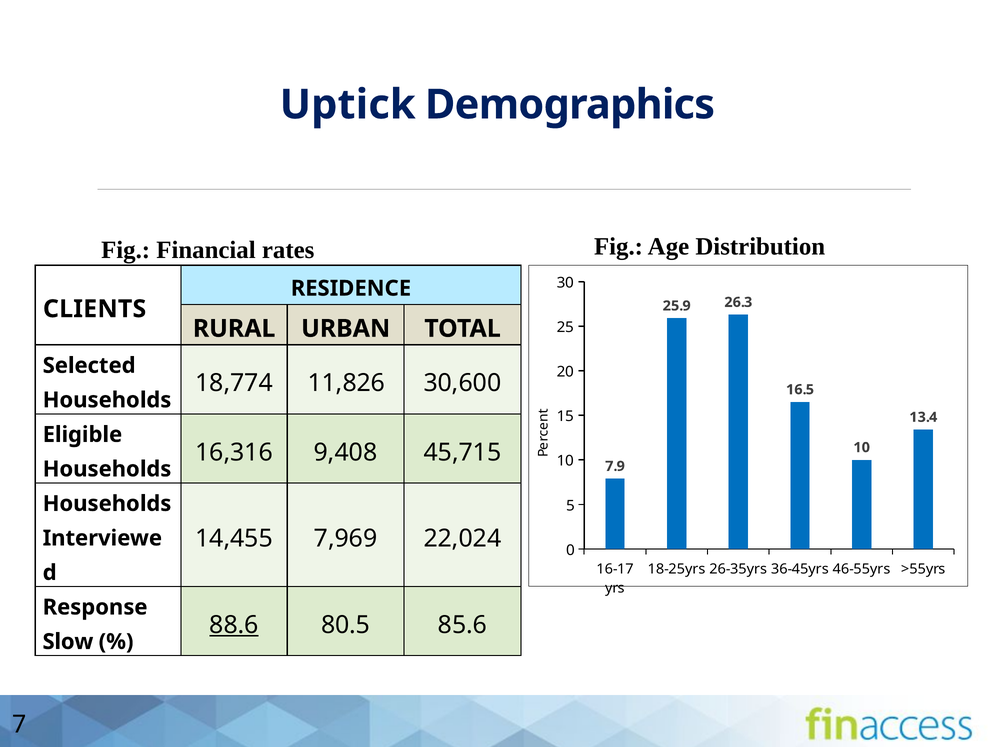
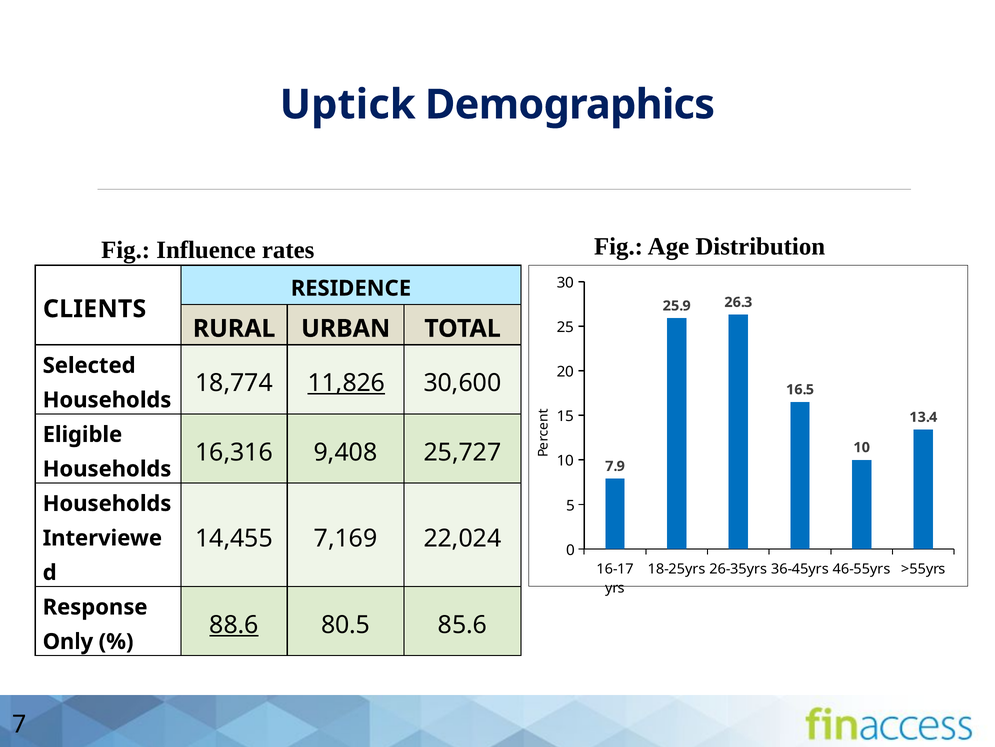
Financial: Financial -> Influence (206, 250)
11,826 underline: none -> present (346, 383)
45,715: 45,715 -> 25,727 (462, 452)
7,969: 7,969 -> 7,169 (346, 538)
Slow: Slow -> Only (68, 641)
